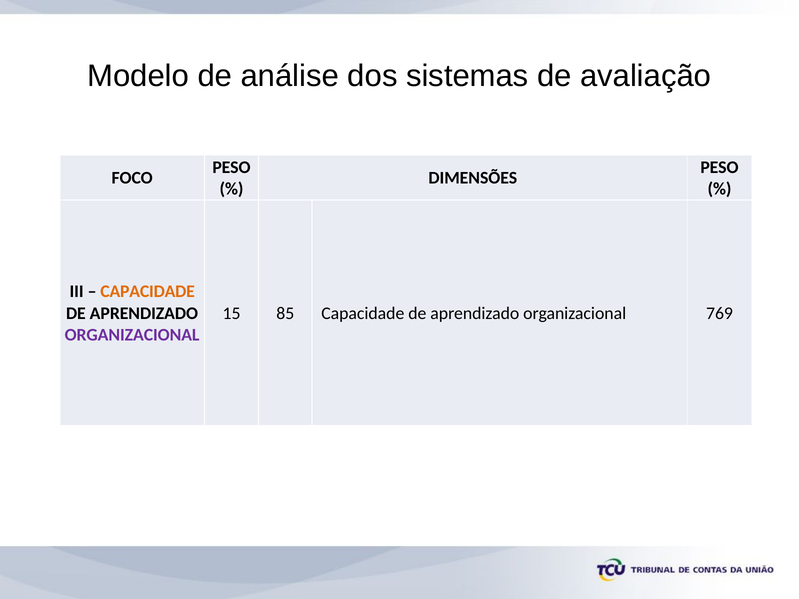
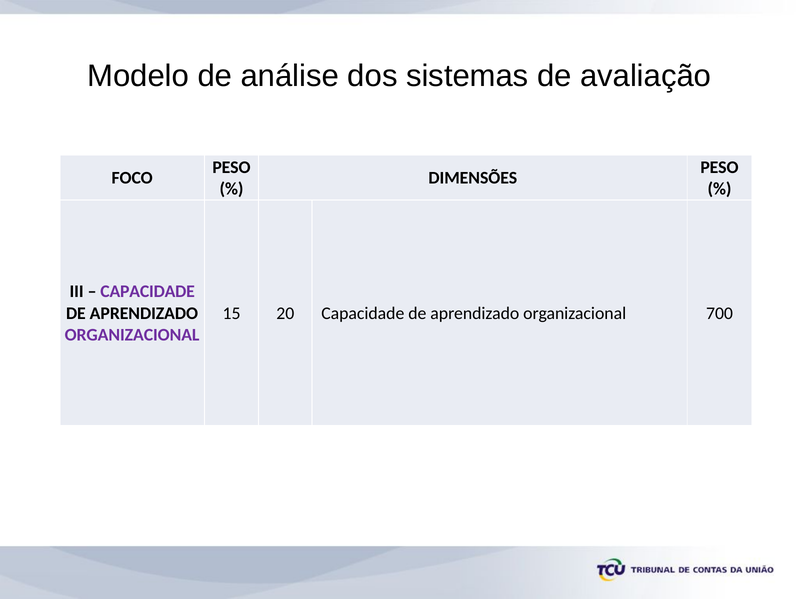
CAPACIDADE colour: orange -> purple (148, 292)
85: 85 -> 20 (285, 313)
769: 769 -> 700 (719, 313)
